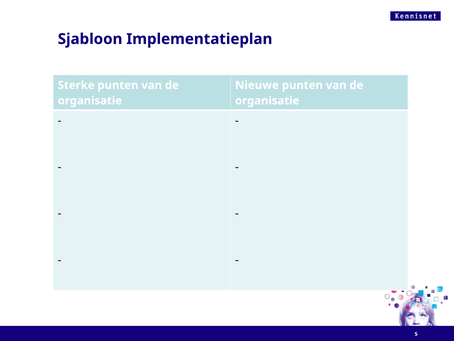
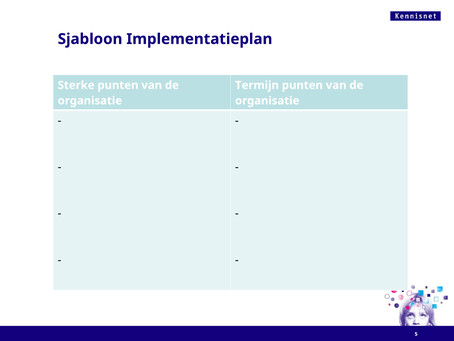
Nieuwe: Nieuwe -> Termijn (257, 85)
